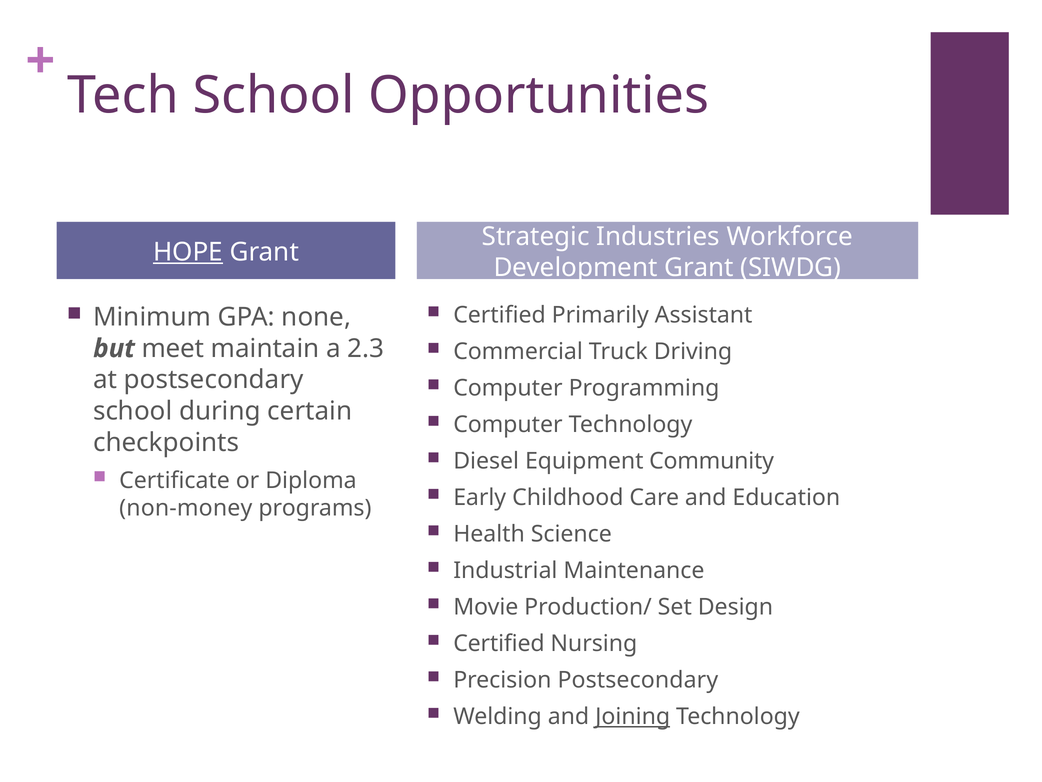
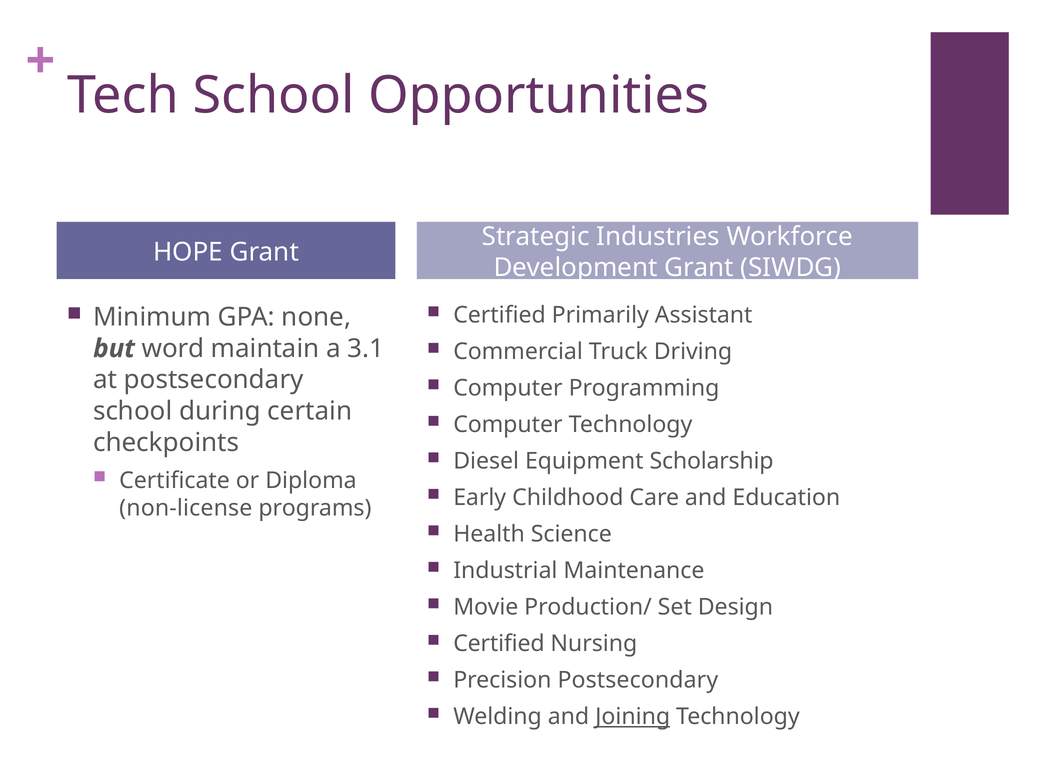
HOPE underline: present -> none (188, 252)
meet: meet -> word (173, 348)
2.3: 2.3 -> 3.1 (366, 348)
Community: Community -> Scholarship (712, 461)
non-money: non-money -> non-license (186, 508)
